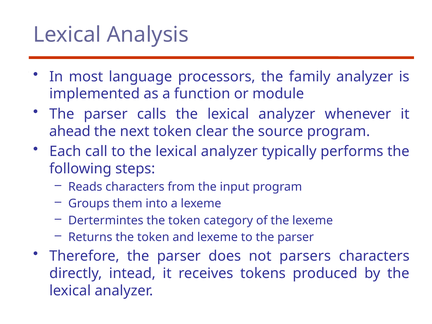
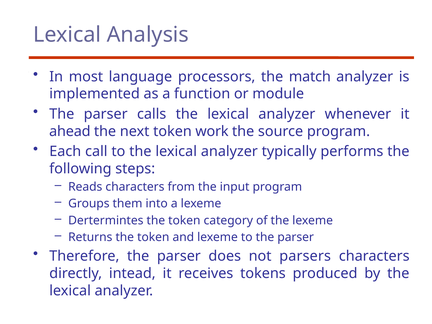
family: family -> match (310, 77)
clear: clear -> work (212, 131)
